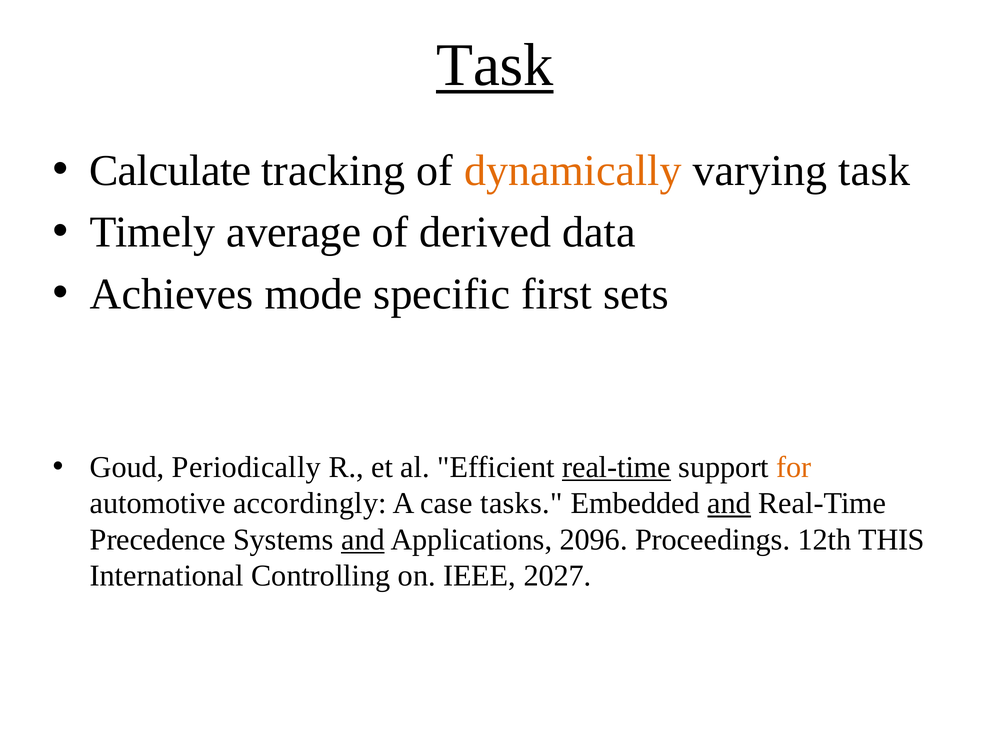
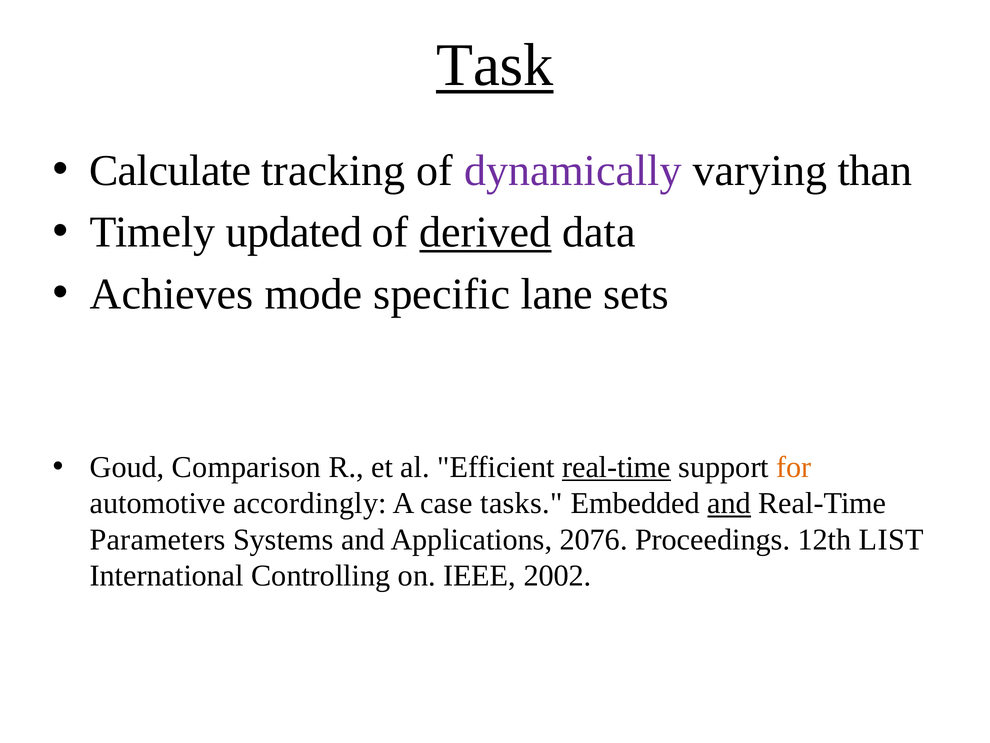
dynamically colour: orange -> purple (573, 171)
varying task: task -> than (875, 171)
average: average -> updated (294, 232)
derived underline: none -> present (485, 232)
first: first -> lane (557, 294)
Periodically: Periodically -> Comparison (246, 467)
Precedence: Precedence -> Parameters (158, 539)
and underline: present -> none (363, 539)
2096: 2096 -> 2076 (594, 539)
THIS: THIS -> LIST (891, 539)
2027: 2027 -> 2002 (558, 576)
